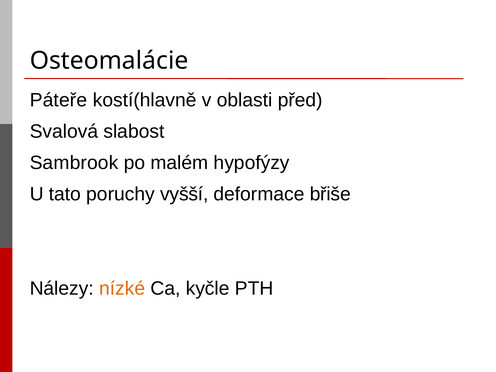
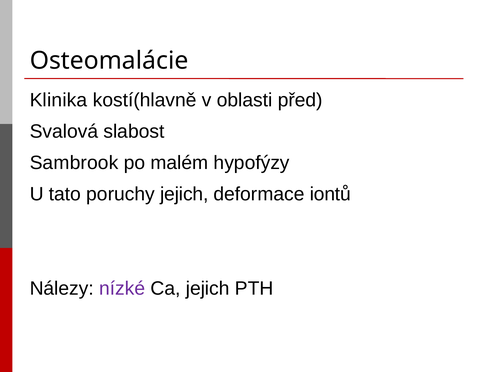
Páteře: Páteře -> Klinika (58, 100)
poruchy vyšší: vyšší -> jejich (184, 194)
břiše: břiše -> iontů (330, 194)
nízké colour: orange -> purple (122, 288)
Ca kyčle: kyčle -> jejich (208, 288)
